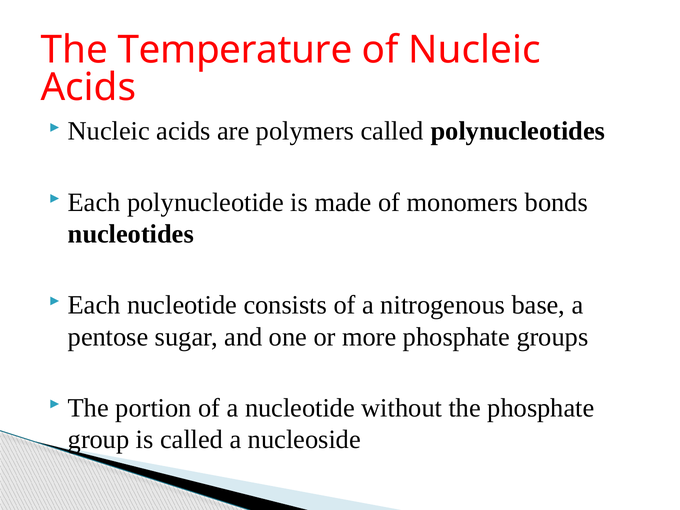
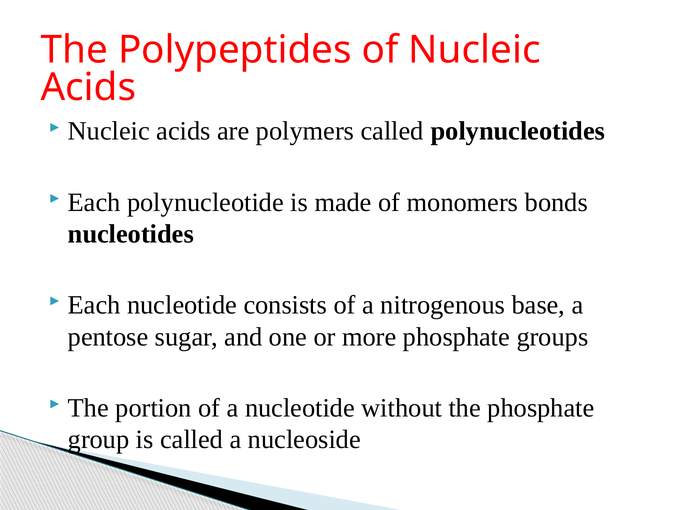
Temperature: Temperature -> Polypeptides (235, 50)
